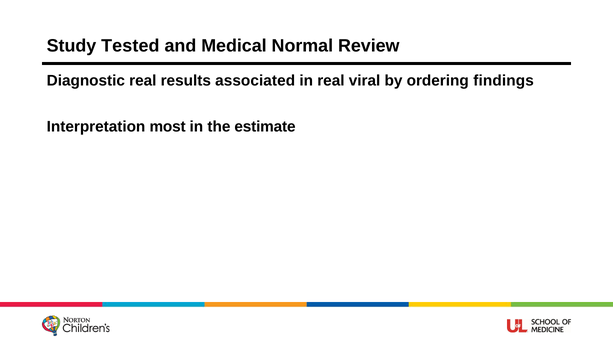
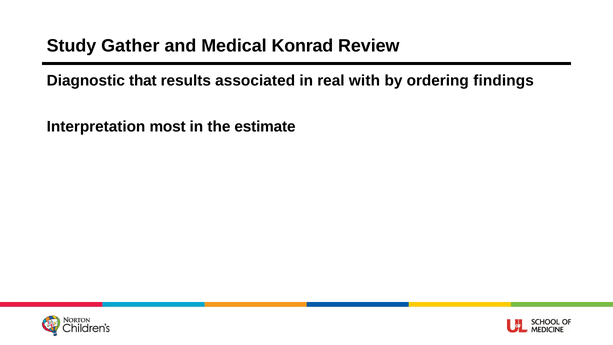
Tested: Tested -> Gather (130, 46)
Normal: Normal -> Konrad (302, 46)
Diagnostic real: real -> that (143, 81)
viral: viral -> with (364, 81)
